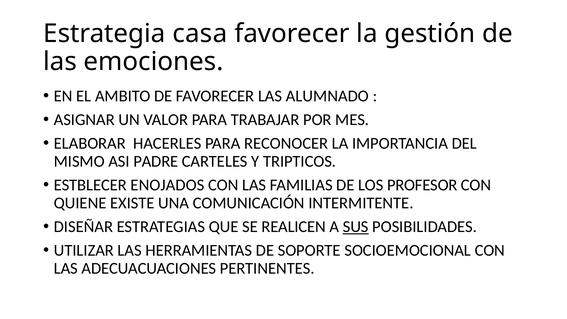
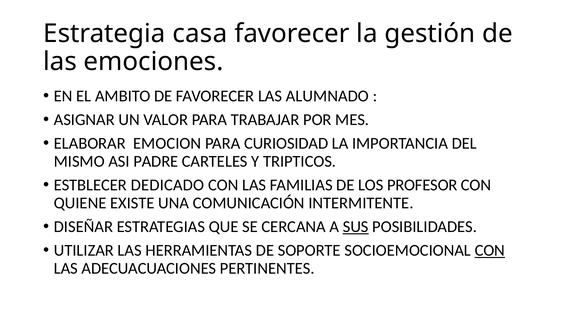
HACERLES: HACERLES -> EMOCION (167, 143)
RECONOCER: RECONOCER -> CURIOSIDAD (286, 143)
ENOJADOS: ENOJADOS -> DEDICADO (167, 185)
REALICEN: REALICEN -> CERCANA (294, 227)
CON underline: none -> present (490, 250)
